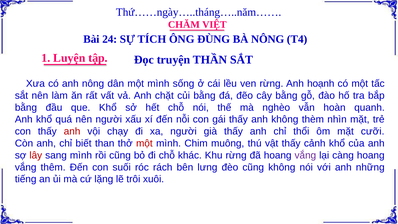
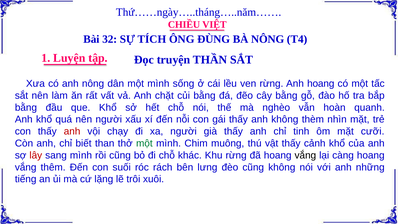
CHĂM: CHĂM -> CHIỀU (184, 24)
24: 24 -> 32 (110, 39)
Anh hoạnh: hoạnh -> hoang (321, 83)
thổi: thổi -> tinh (301, 131)
một colour: red -> green (144, 143)
vắng colour: purple -> black (305, 155)
